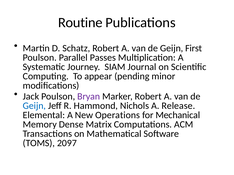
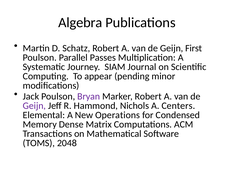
Routine: Routine -> Algebra (80, 23)
Geijn colour: blue -> purple (34, 106)
Release: Release -> Centers (178, 106)
Mechanical: Mechanical -> Condensed (178, 115)
2097: 2097 -> 2048 (67, 144)
